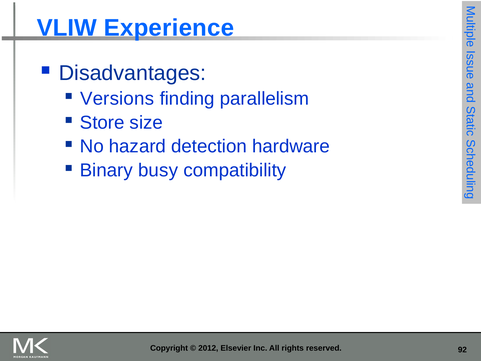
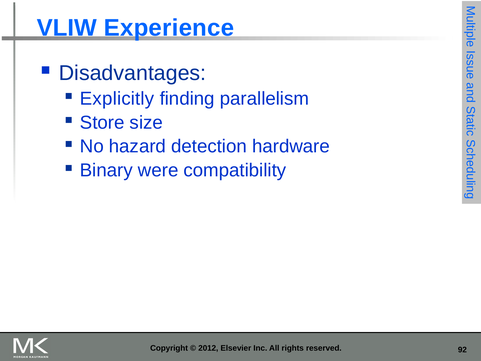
Versions: Versions -> Explicitly (117, 98)
busy: busy -> were (158, 170)
